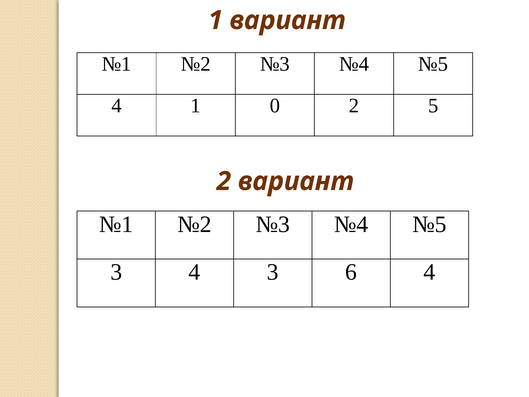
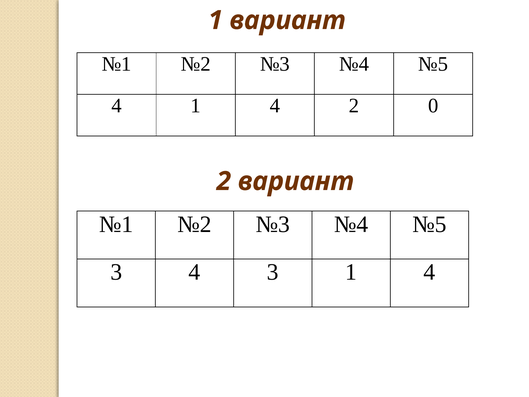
4 1 0: 0 -> 4 (275, 106)
5: 5 -> 0 (433, 106)
3 6: 6 -> 1 (351, 272)
